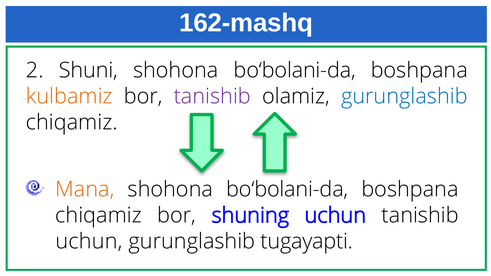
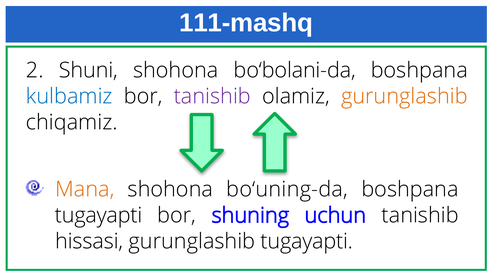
162-mashq: 162-mashq -> 111-mashq (246, 23)
kulbamiz colour: orange -> blue (69, 97)
gurunglashib colour: blue -> orange (404, 97)
bo‘bolani-da: bo‘bolani-da -> bo‘uning-da (287, 190)
chiqamiz: chiqamiz -> tugayapti (99, 216)
uchun: uchun -> hissasi (89, 242)
